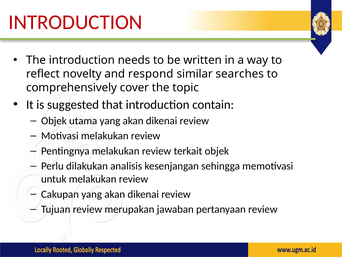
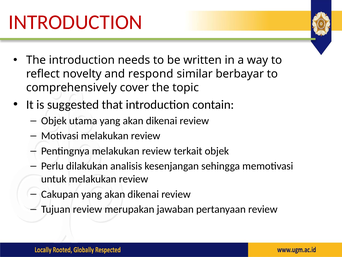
searches: searches -> berbayar (240, 74)
